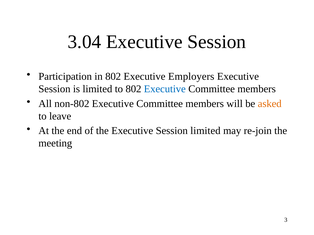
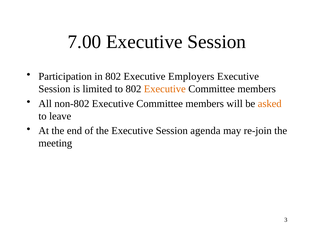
3.04: 3.04 -> 7.00 (84, 42)
Executive colour: blue -> orange (165, 89)
Session limited: limited -> agenda (205, 131)
